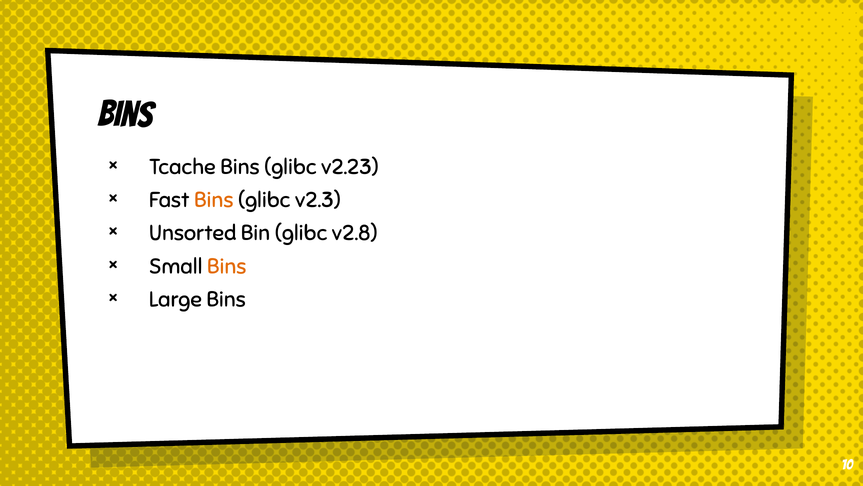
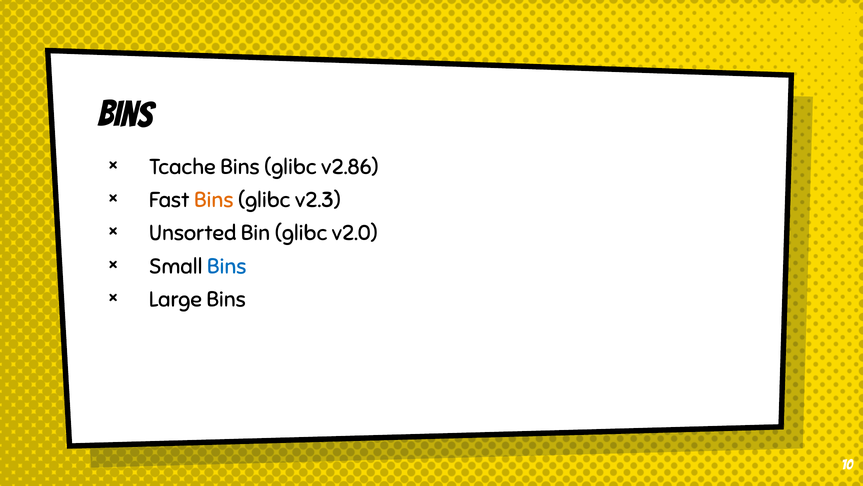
v2.23: v2.23 -> v2.86 (350, 167)
v2.8: v2.8 -> v2.0 (355, 233)
Bins colour: orange -> blue (227, 266)
